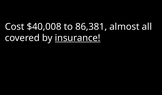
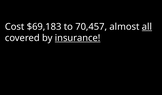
$40,008: $40,008 -> $69,183 (44, 27)
86,381: 86,381 -> 70,457 (91, 27)
all underline: none -> present (147, 27)
